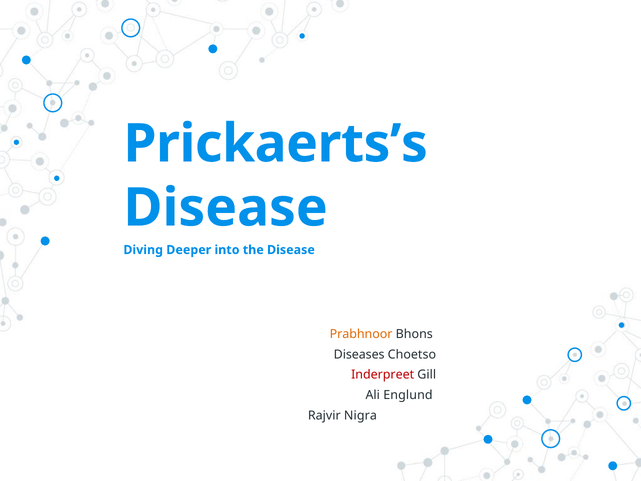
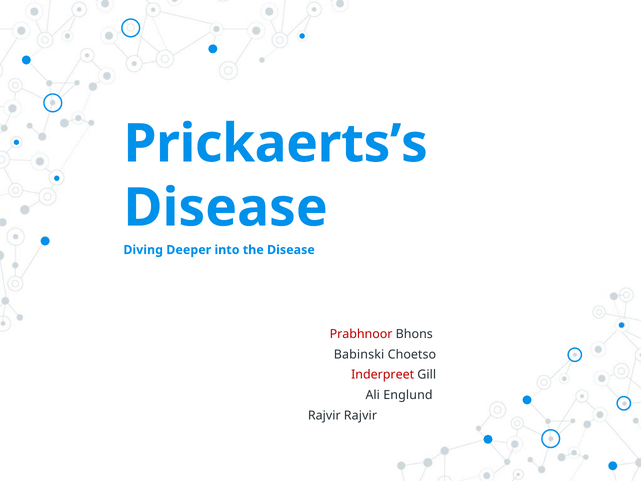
Prabhnoor colour: orange -> red (361, 334)
Diseases: Diseases -> Babinski (359, 354)
Rajvir Nigra: Nigra -> Rajvir (360, 415)
